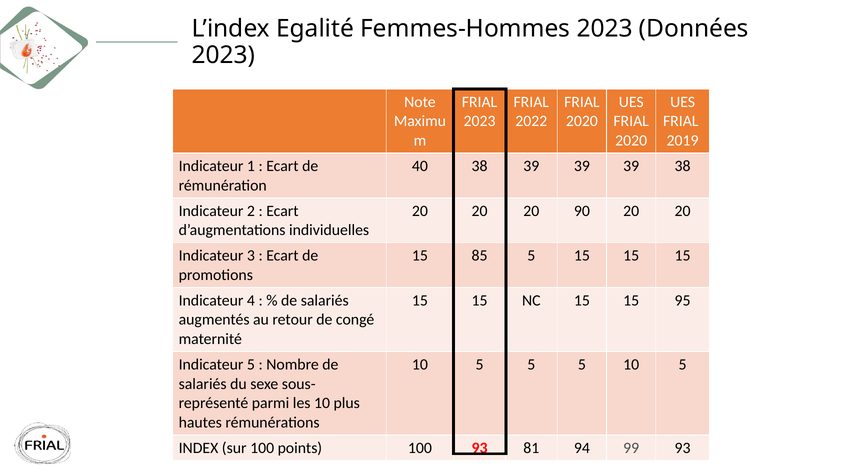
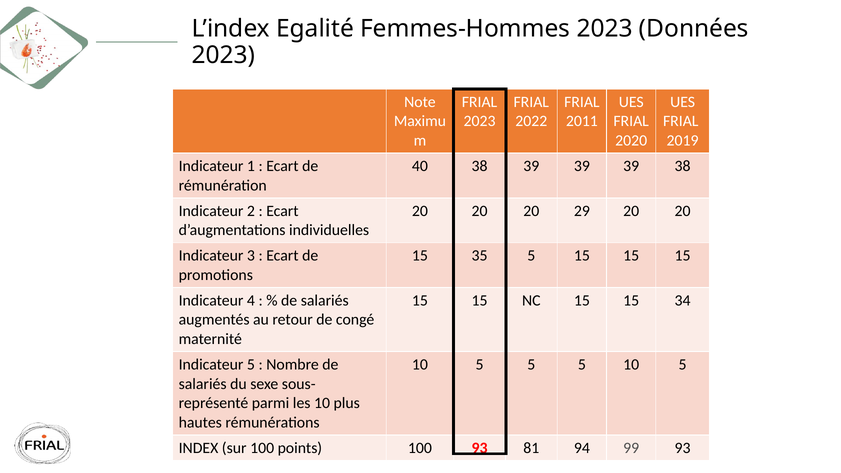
2020: 2020 -> 2011 (582, 121)
90: 90 -> 29 (582, 211)
85: 85 -> 35 (480, 256)
95: 95 -> 34 (683, 301)
